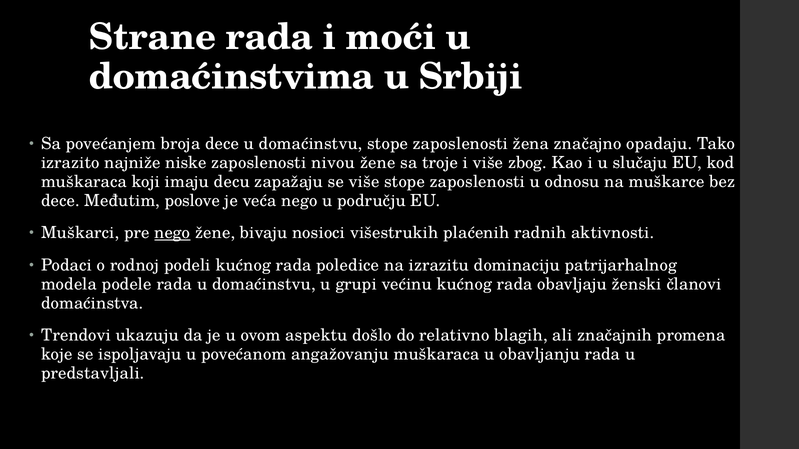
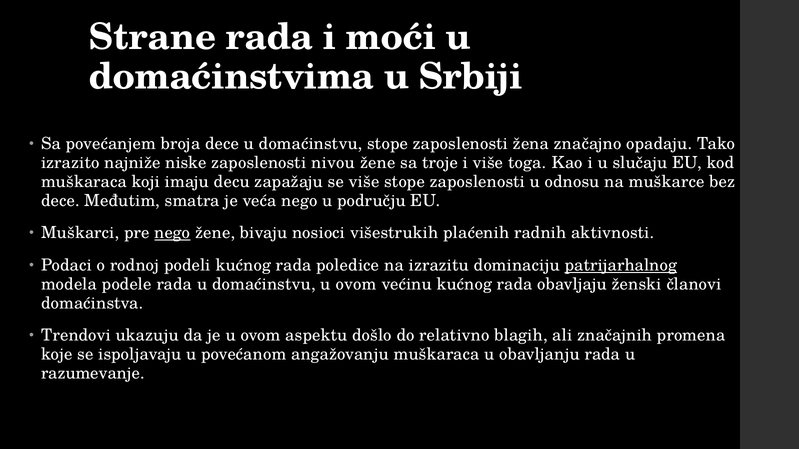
zbog: zbog -> toga (527, 163)
poslove: poslove -> smatra (192, 201)
patrijarhalnog underline: none -> present (621, 265)
domaćinstvu u grupi: grupi -> ovom (356, 284)
predstavljali: predstavljali -> razumevanje (93, 374)
